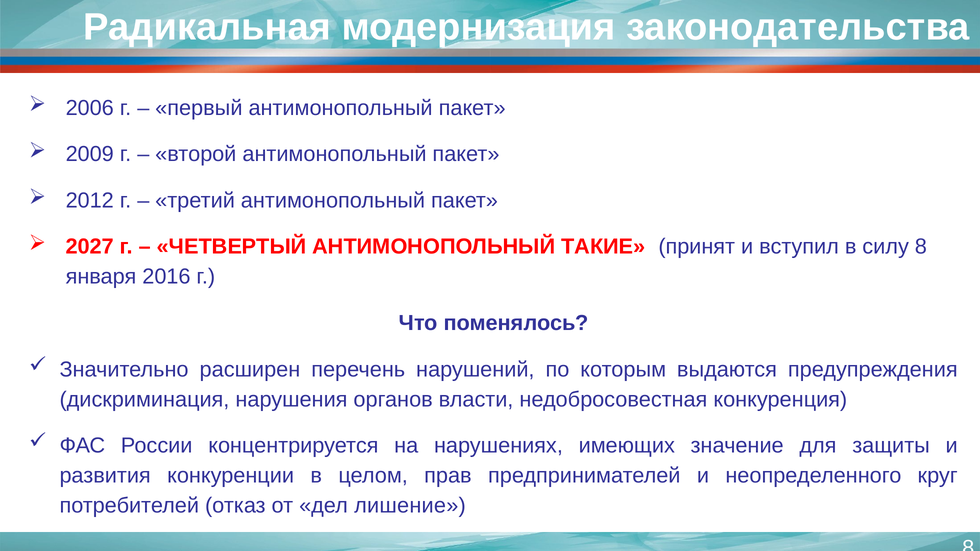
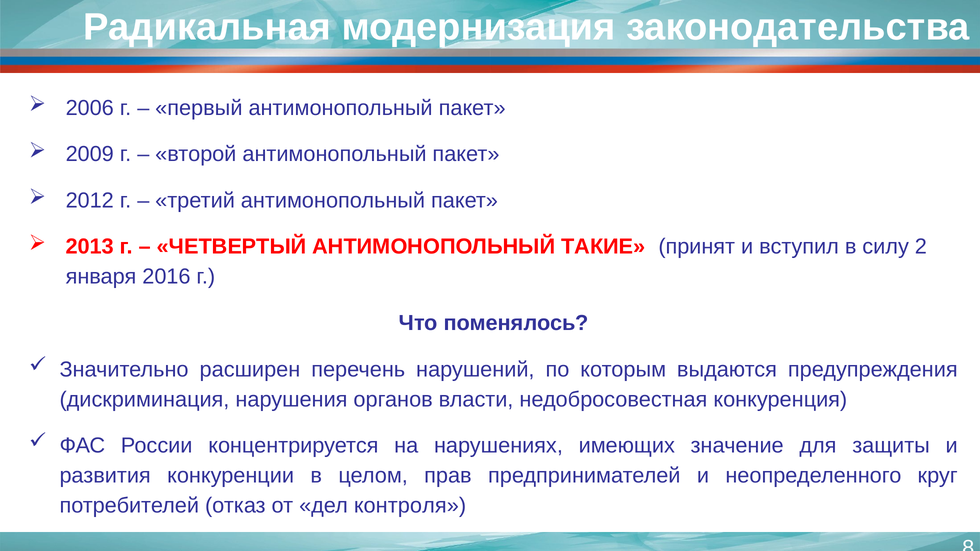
2027: 2027 -> 2013 (90, 247)
силу 8: 8 -> 2 (921, 247)
лишение: лишение -> контроля (410, 506)
